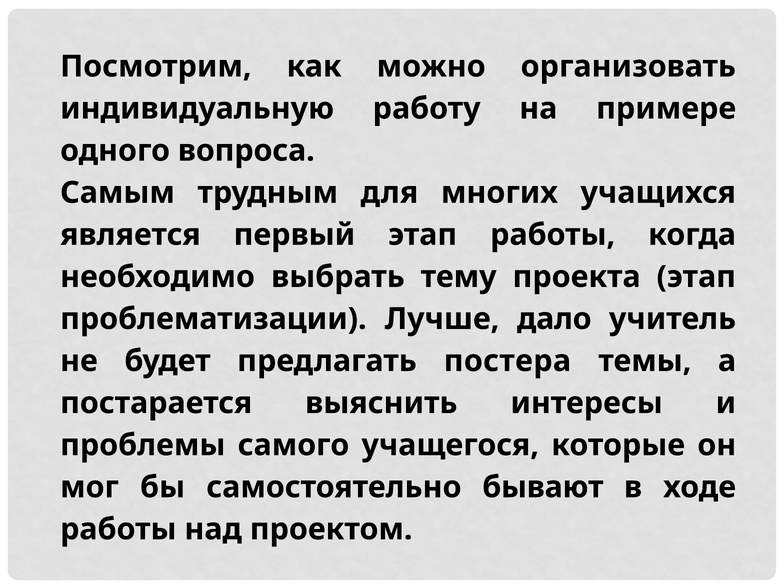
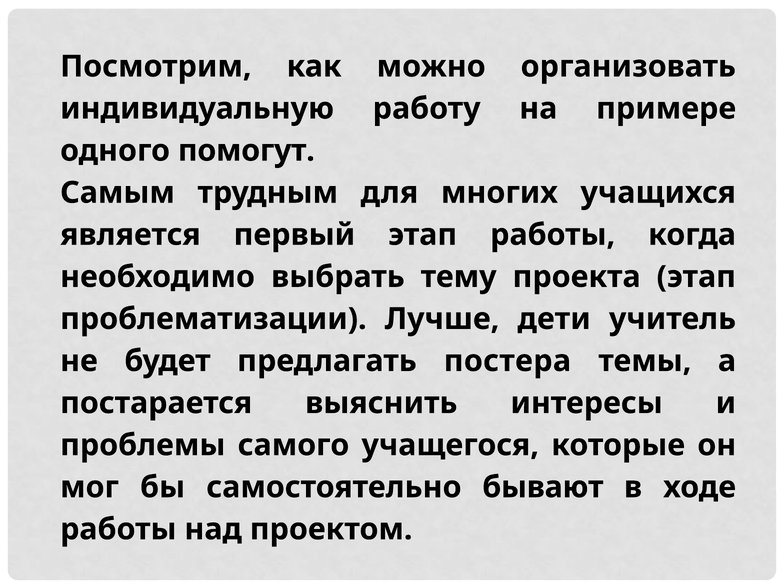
вопроса: вопроса -> помогут (246, 151)
дало: дало -> дети (554, 319)
